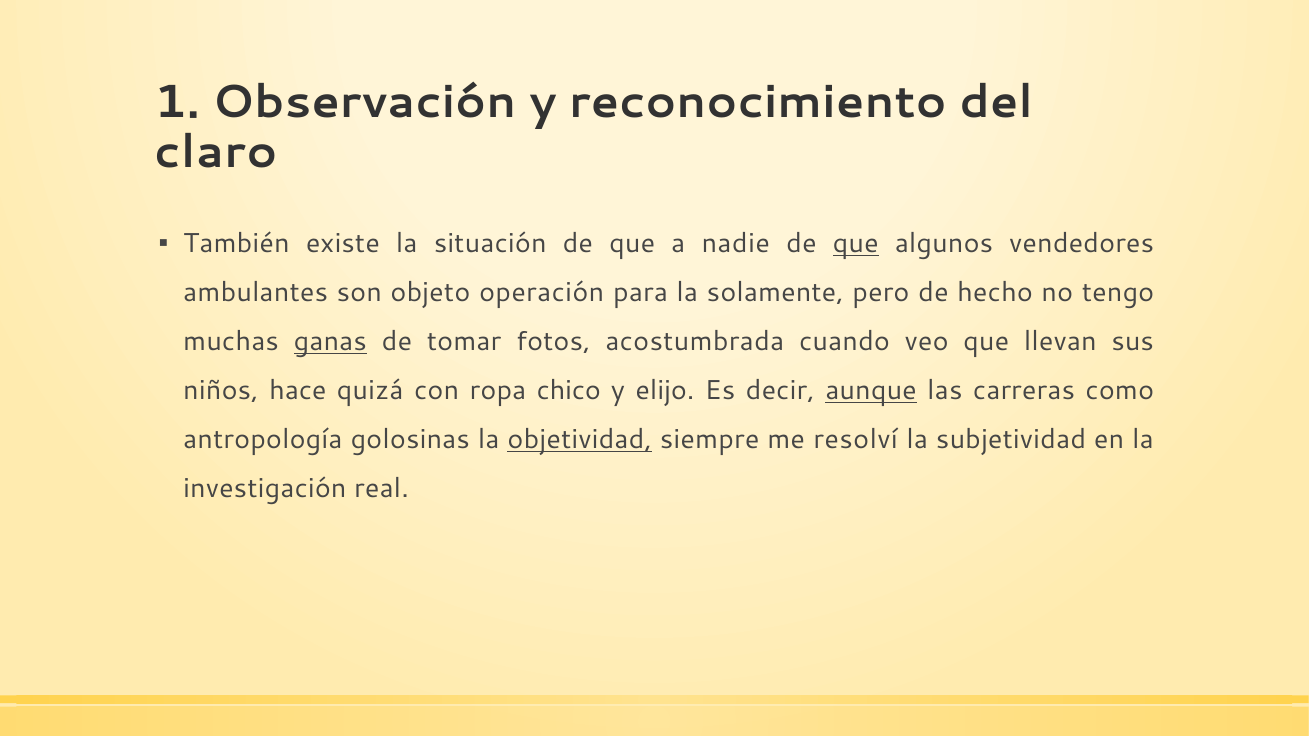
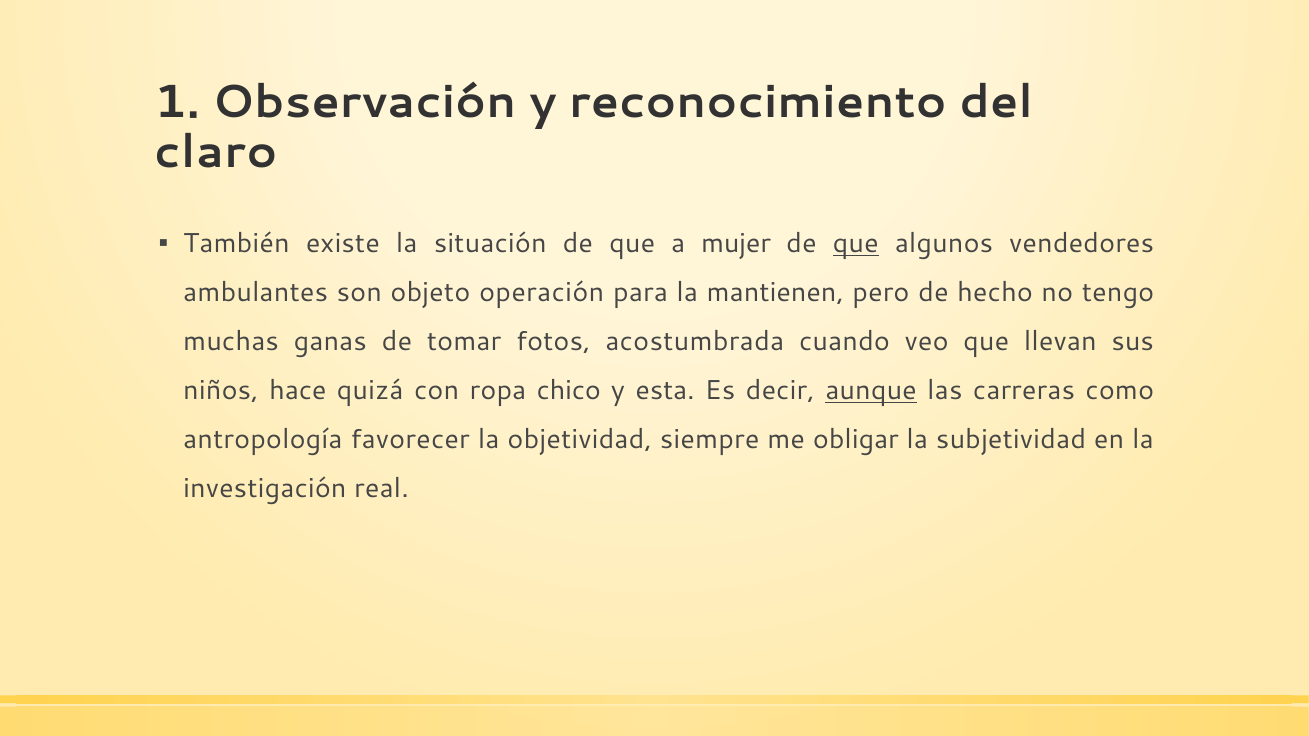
nadie: nadie -> mujer (736, 244)
solamente: solamente -> mantienen (775, 293)
ganas underline: present -> none (330, 342)
elijo: elijo -> esta (665, 391)
golosinas: golosinas -> favorecer (410, 440)
objetividad underline: present -> none (580, 440)
resolví: resolví -> obligar (856, 440)
